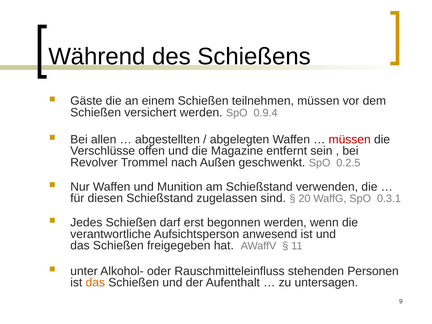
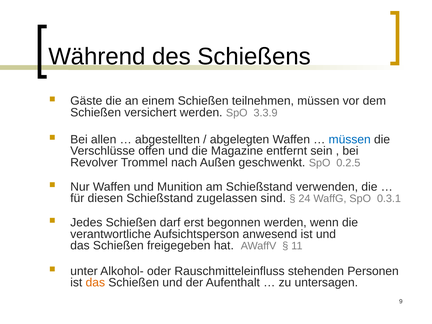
0.9.4: 0.9.4 -> 3.3.9 (266, 113)
müssen colour: red -> blue (350, 139)
20: 20 -> 24 (304, 199)
